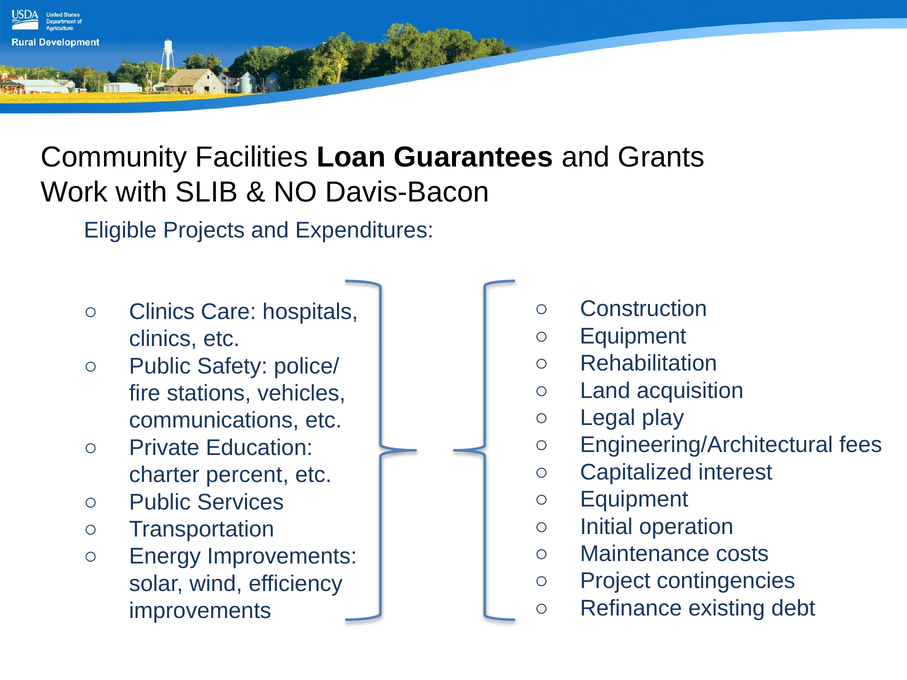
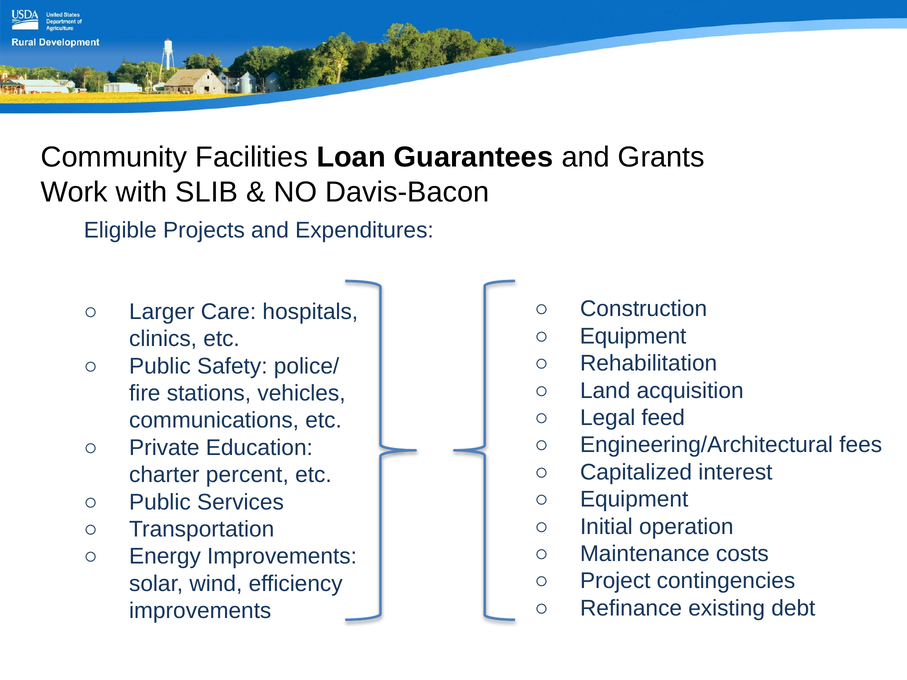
Clinics: Clinics -> Larger (162, 312)
play: play -> feed (663, 418)
